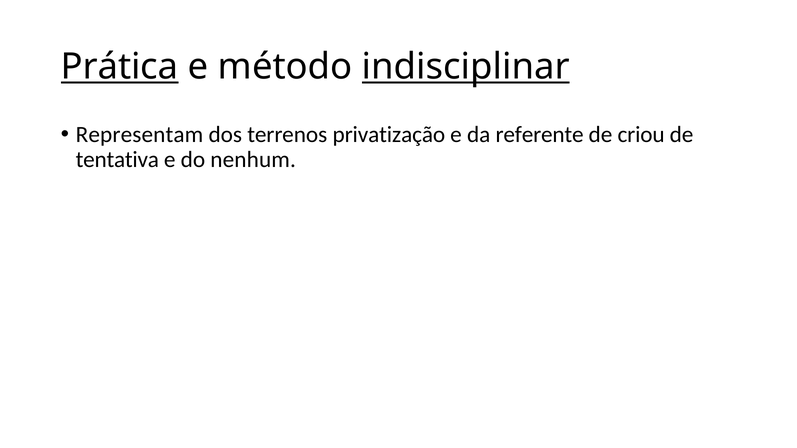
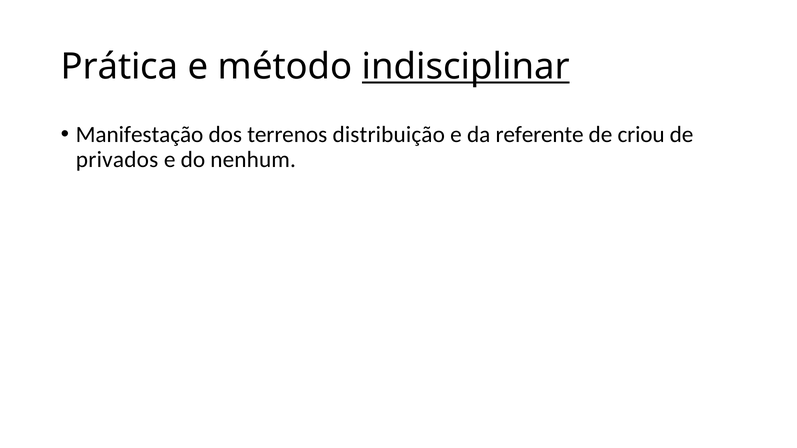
Prática underline: present -> none (120, 67)
Representam: Representam -> Manifestação (140, 135)
privatização: privatização -> distribuição (389, 135)
tentativa: tentativa -> privados (117, 160)
